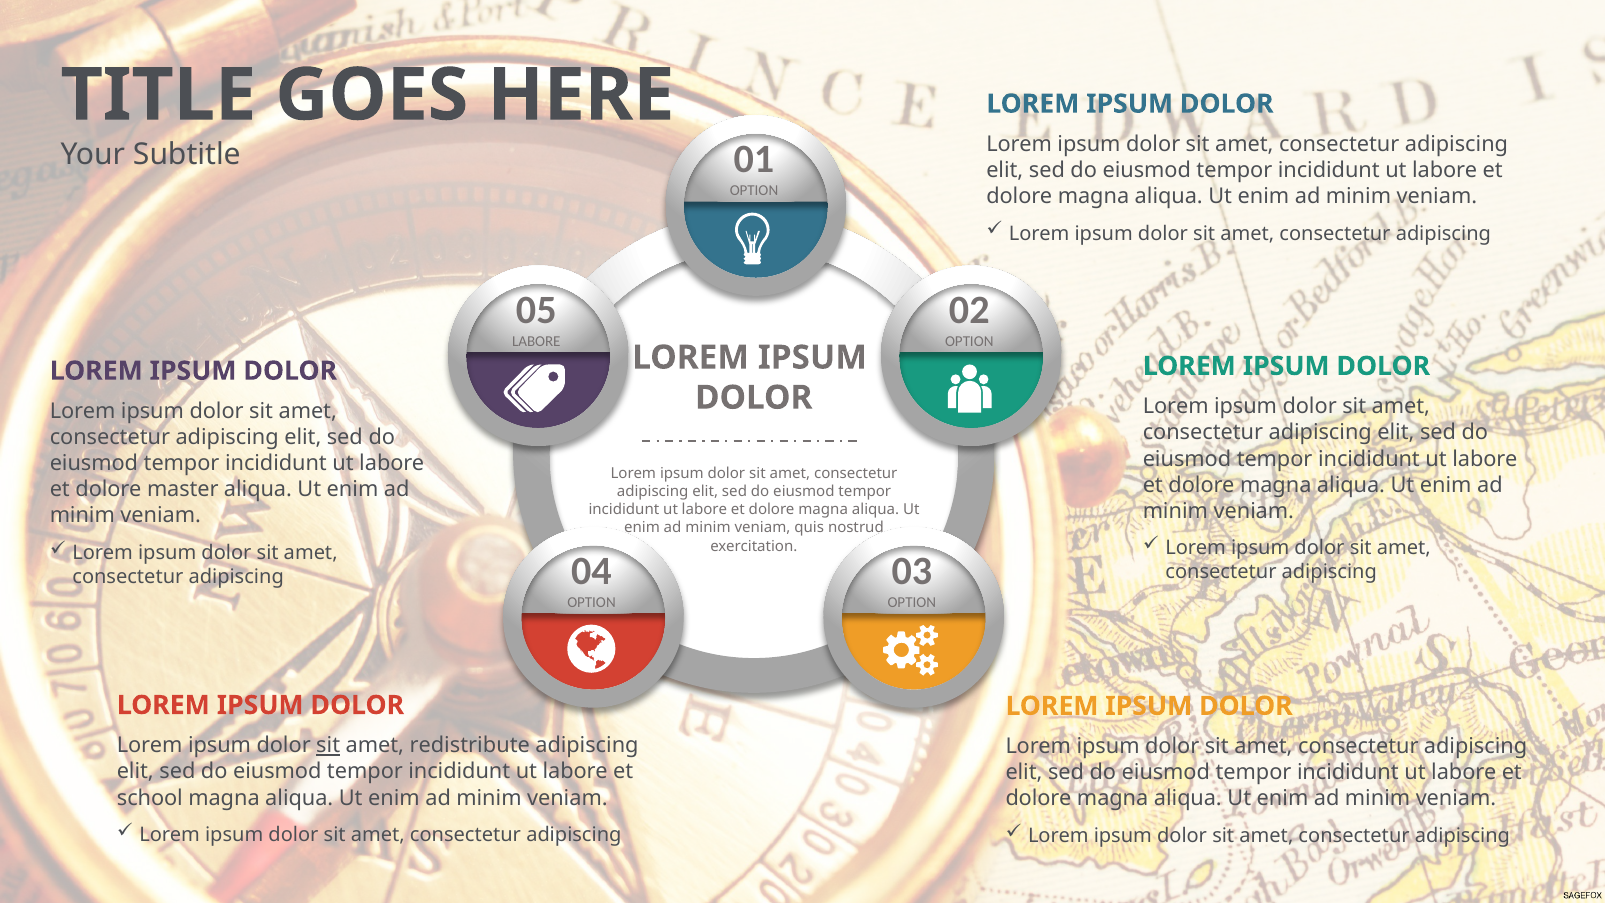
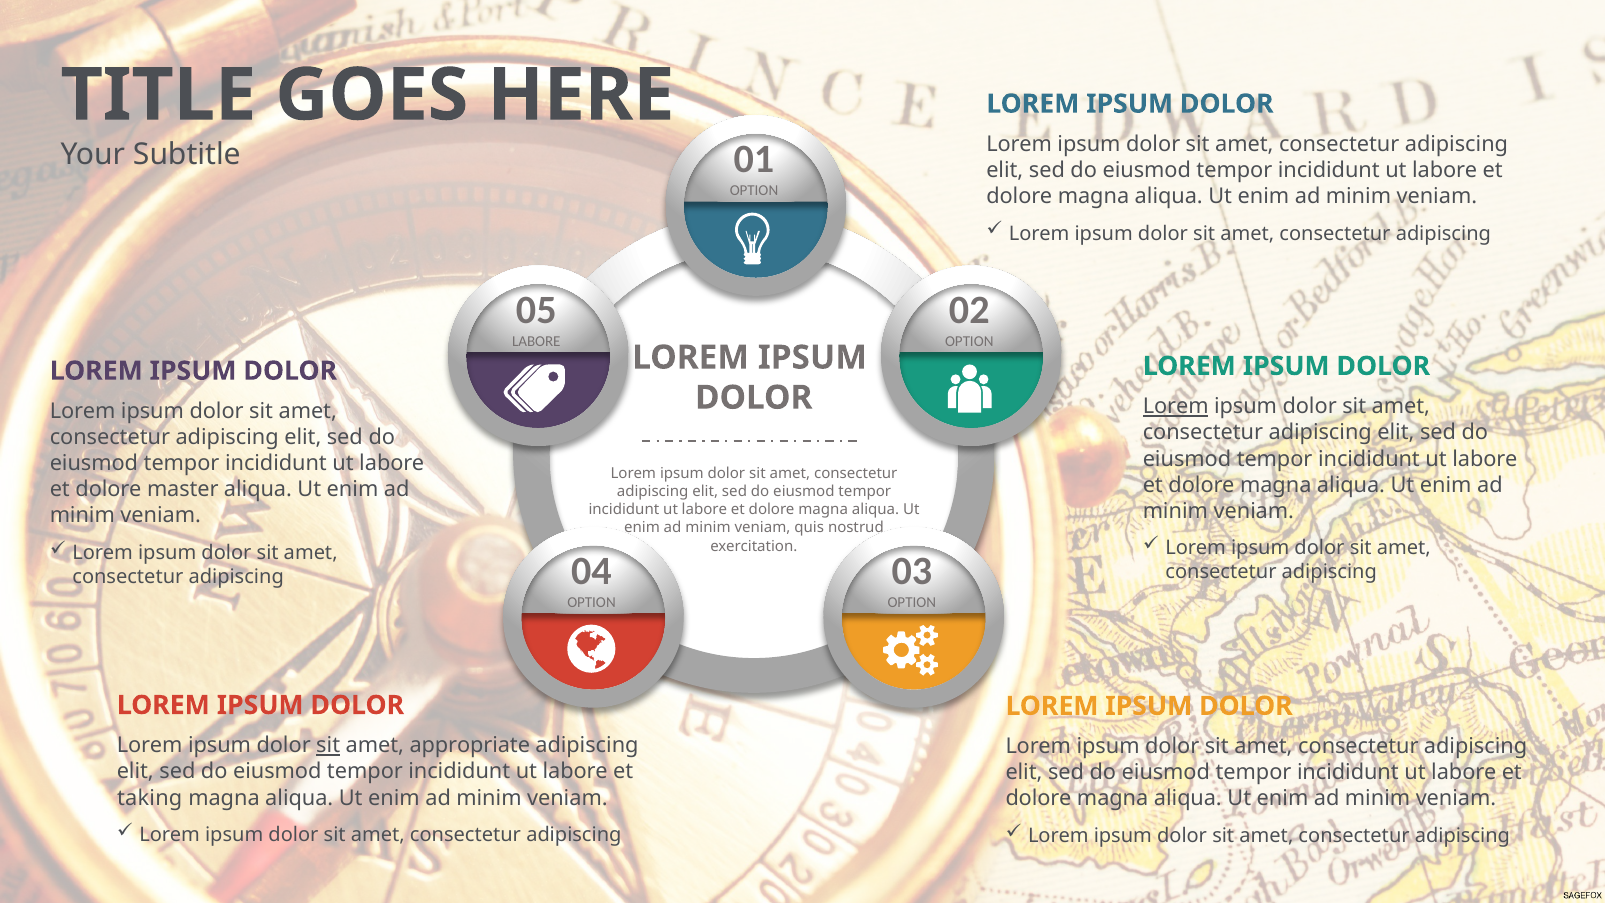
Lorem underline: none -> present (1176, 406)
redistribute: redistribute -> appropriate (470, 745)
school: school -> taking (150, 798)
